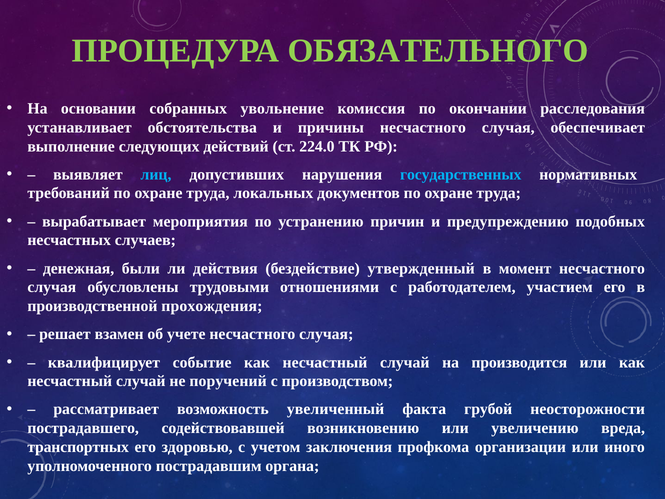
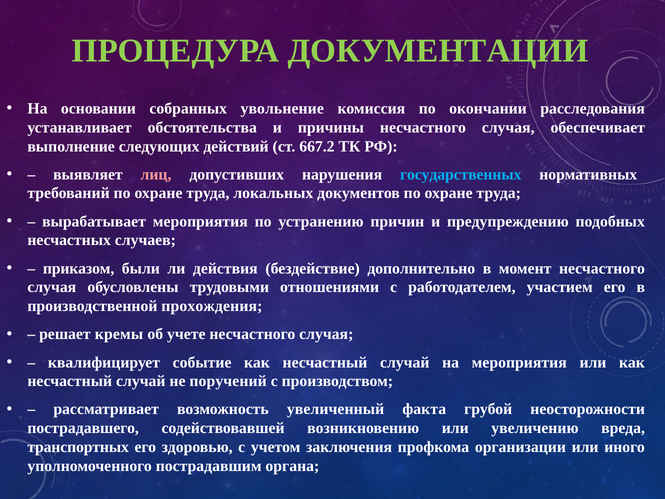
ОБЯЗАТЕЛЬНОГО: ОБЯЗАТЕЛЬНОГО -> ДОКУМЕНТАЦИИ (438, 51)
224.0: 224.0 -> 667.2 (317, 146)
лиц colour: light blue -> pink (156, 174)
денежная: денежная -> приказом (79, 268)
утвержденный: утвержденный -> дополнительно (421, 268)
взамен: взамен -> кремы (119, 334)
на производится: производится -> мероприятия (519, 362)
